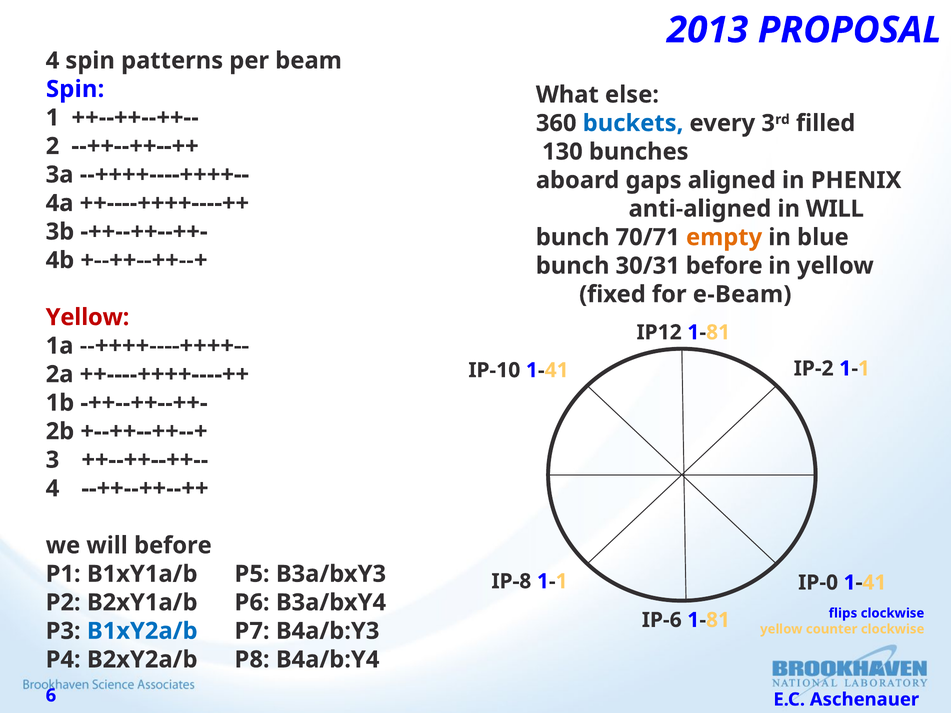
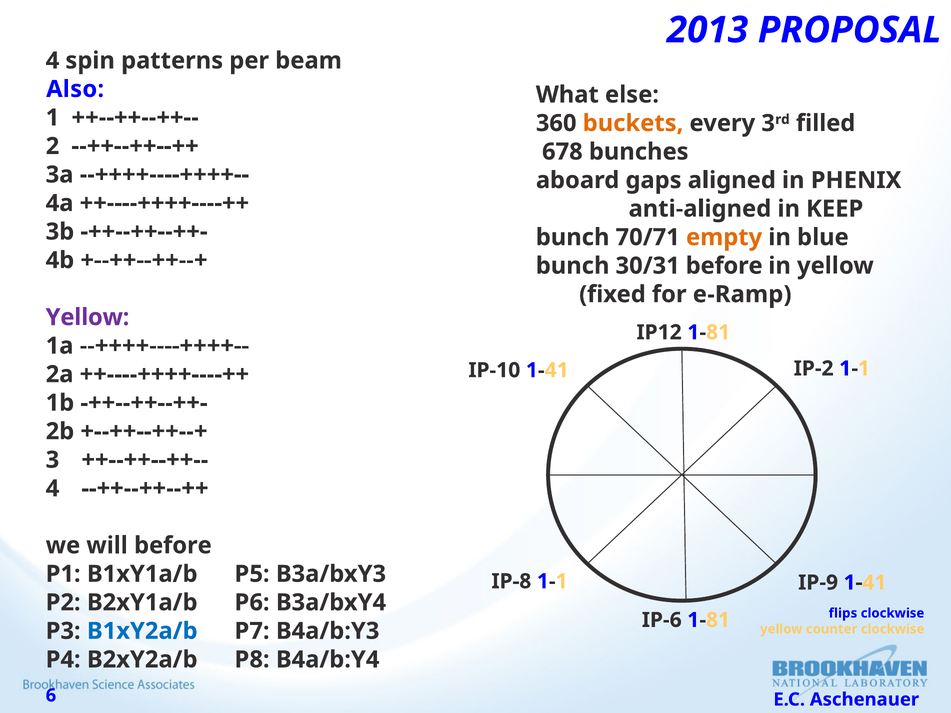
Spin: Spin -> Also (75, 89)
buckets colour: blue -> orange (633, 123)
130: 130 -> 678 (562, 152)
in WILL: WILL -> KEEP (835, 209)
e-Beam: e-Beam -> e-Ramp (742, 294)
Yellow colour: red -> purple (88, 317)
IP-0: IP-0 -> IP-9 (818, 583)
